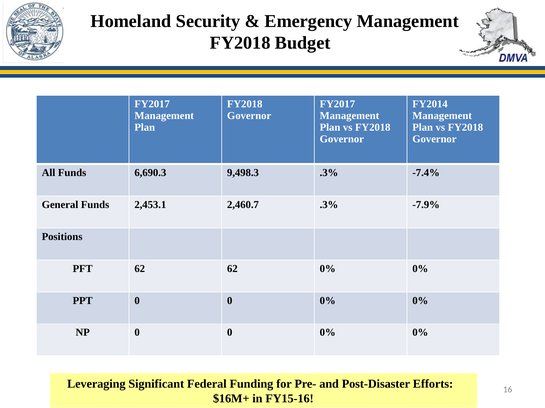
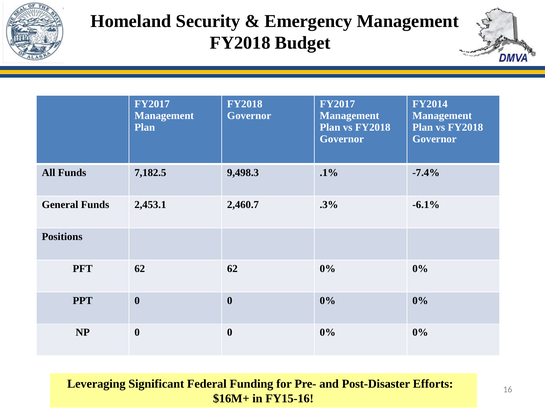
6,690.3: 6,690.3 -> 7,182.5 (150, 173)
9,498.3 .3%: .3% -> .1% (329, 173)
-7.9%: -7.9% -> -6.1% (426, 205)
